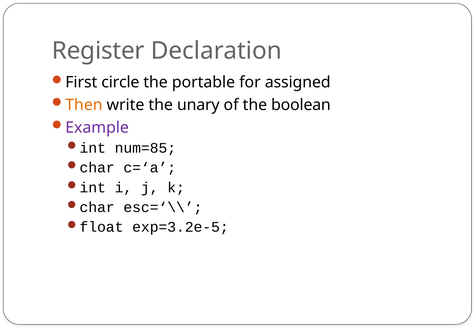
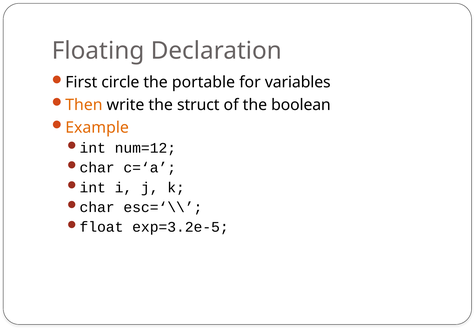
Register: Register -> Floating (98, 51)
assigned: assigned -> variables (298, 82)
unary: unary -> struct (198, 105)
Example colour: purple -> orange (97, 127)
num=85: num=85 -> num=12 (145, 148)
